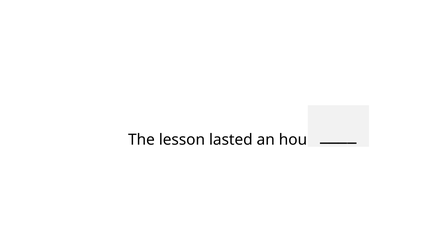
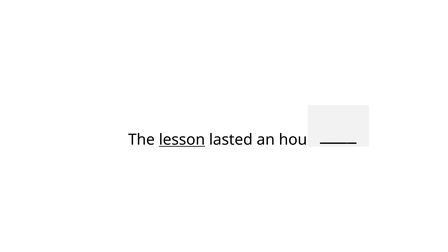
lesson underline: none -> present (182, 140)
